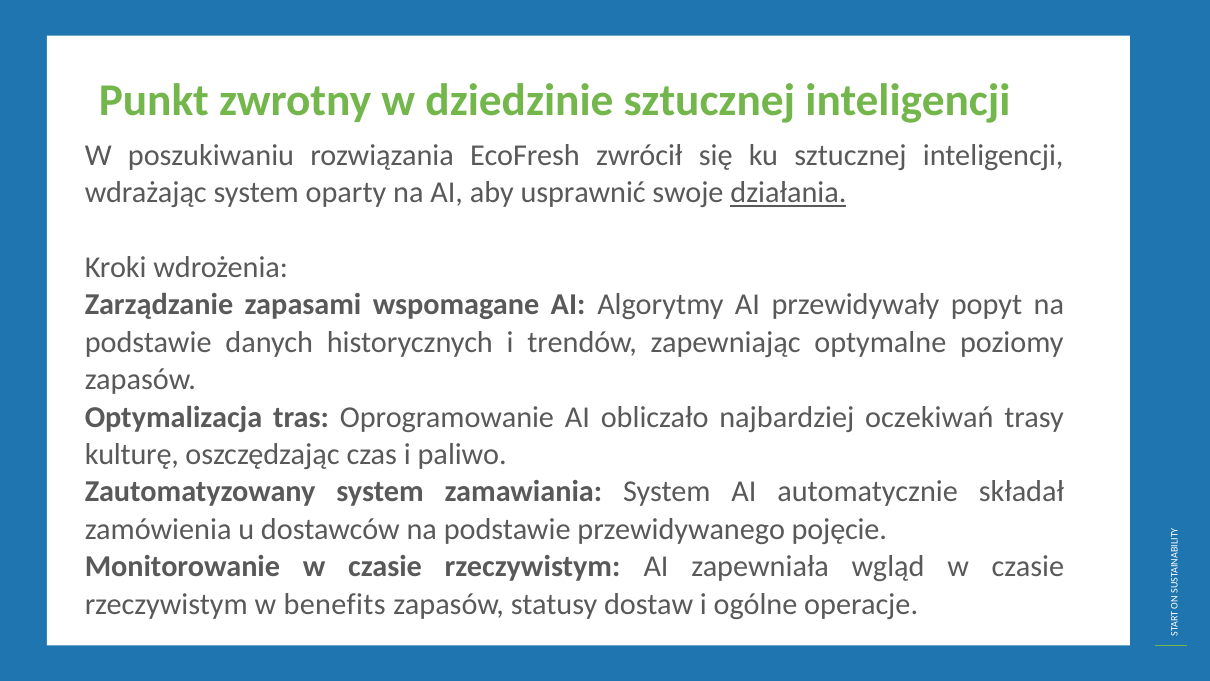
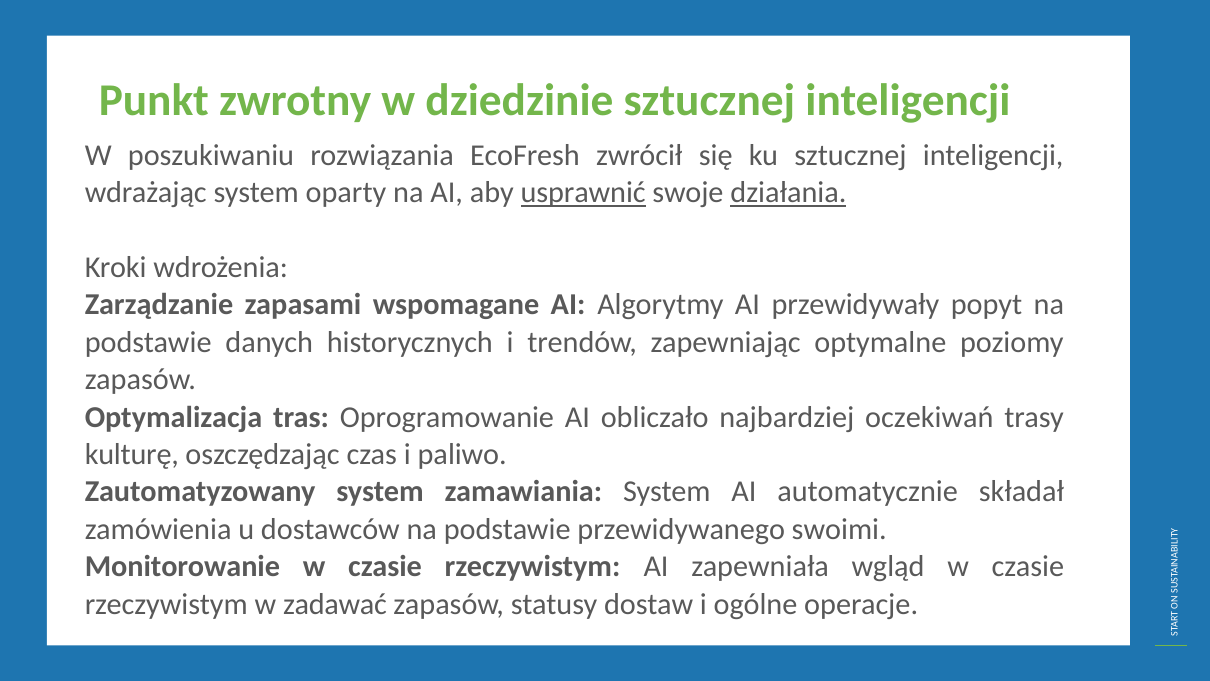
usprawnić underline: none -> present (583, 193)
pojęcie: pojęcie -> swoimi (839, 529)
benefits: benefits -> zadawać (335, 604)
